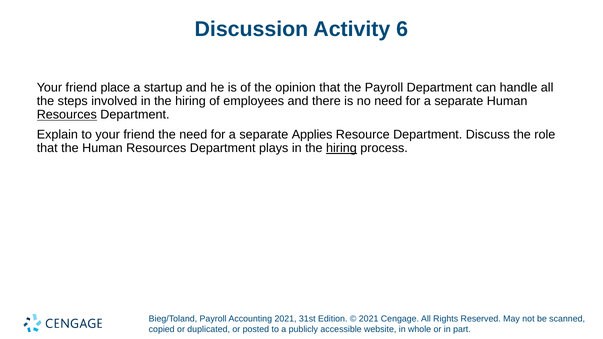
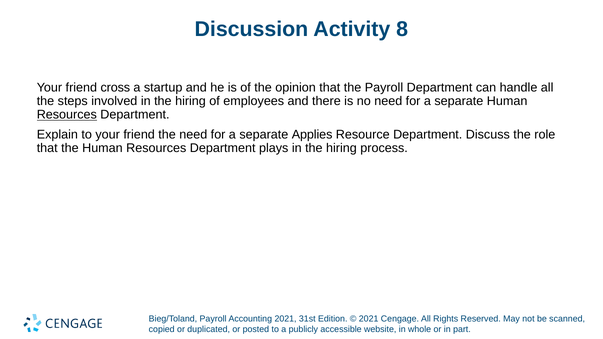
6: 6 -> 8 (402, 29)
place: place -> cross (115, 88)
hiring underline: present -> none (341, 148)
